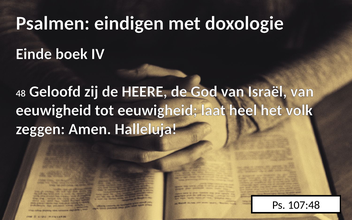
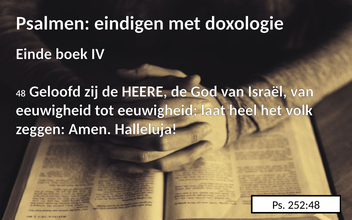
107:48: 107:48 -> 252:48 (304, 205)
